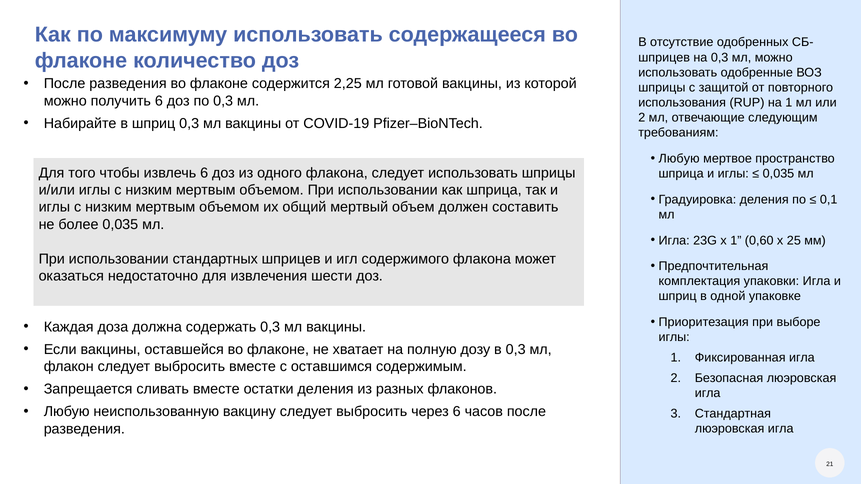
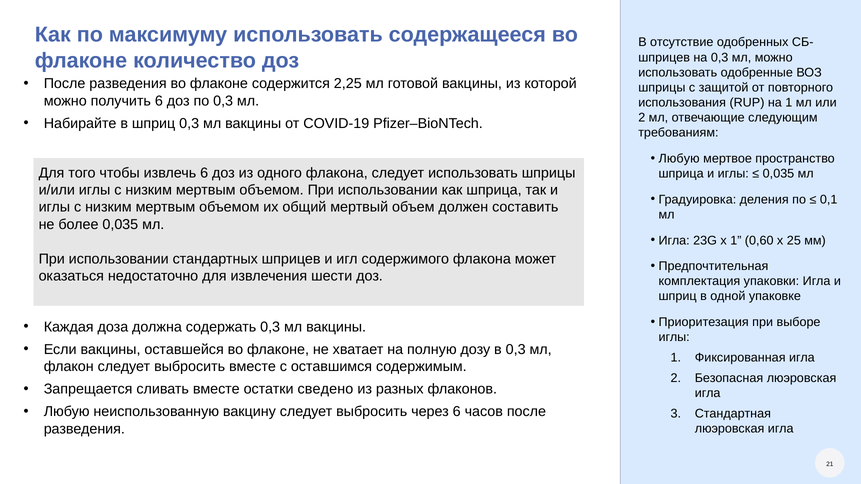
остатки деления: деления -> сведено (325, 389)
